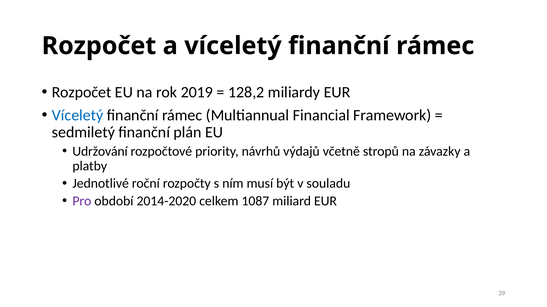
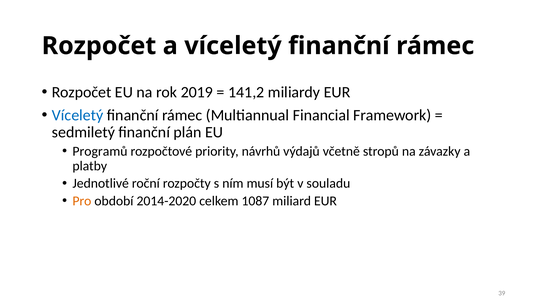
128,2: 128,2 -> 141,2 (246, 92)
Udržování: Udržování -> Programů (100, 152)
Pro colour: purple -> orange (82, 201)
